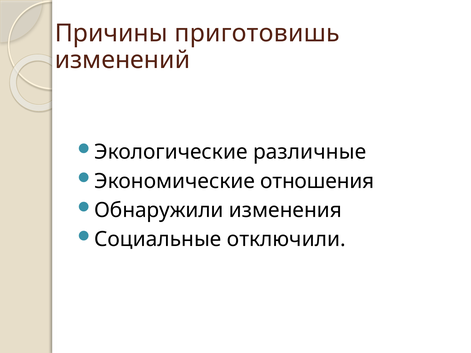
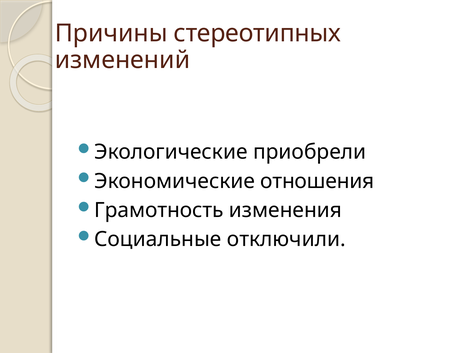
приготовишь: приготовишь -> стереотипных (257, 33)
различные: различные -> приобрели (310, 152)
Обнаружили: Обнаружили -> Грамотность (159, 210)
